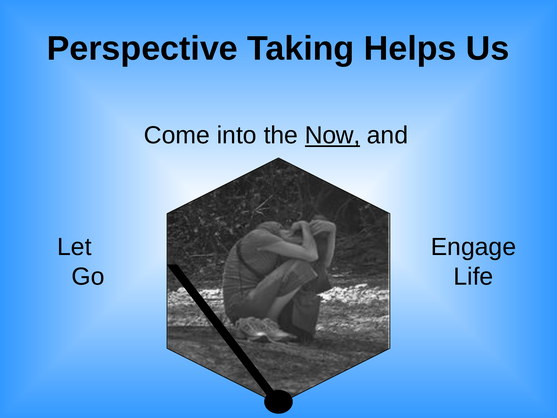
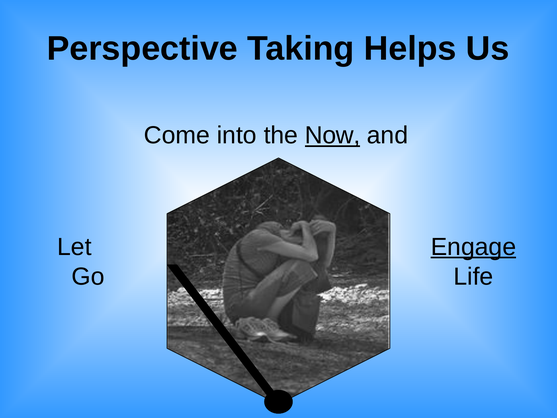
Engage underline: none -> present (473, 247)
